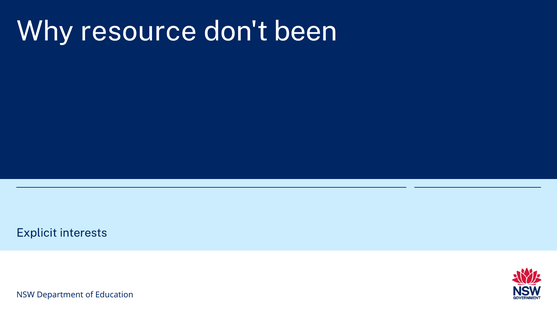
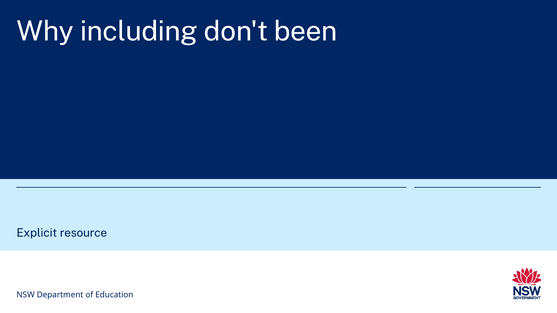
resource: resource -> including (139, 31)
interests: interests -> resource (83, 233)
